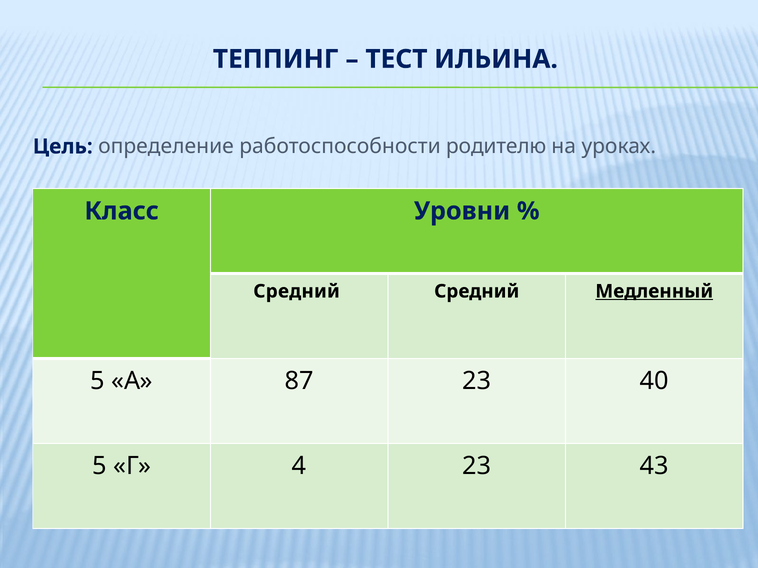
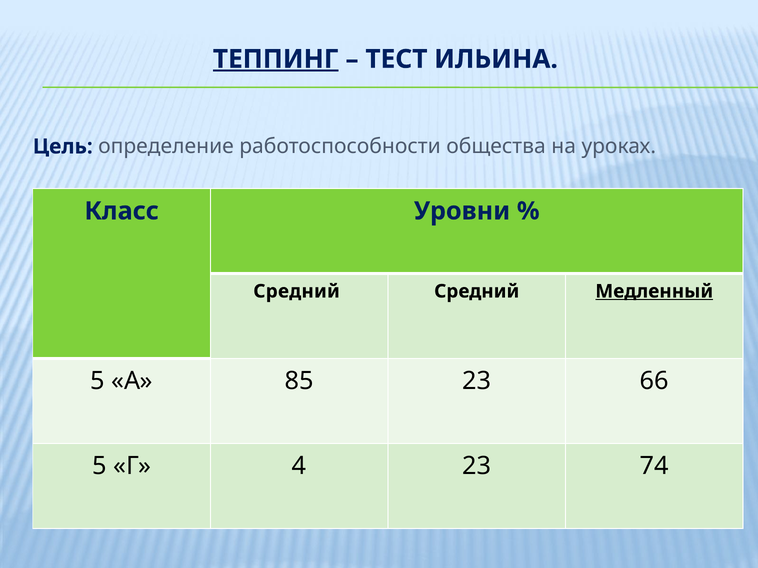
ТЕППИНГ underline: none -> present (276, 59)
родителю: родителю -> общества (496, 147)
87: 87 -> 85 (299, 381)
40: 40 -> 66 (654, 381)
43: 43 -> 74 (654, 466)
